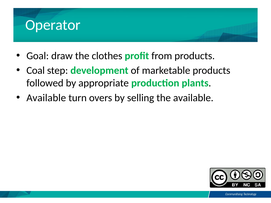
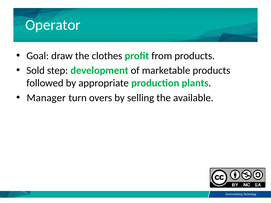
Coal: Coal -> Sold (36, 71)
Available: Available -> Manager (46, 98)
